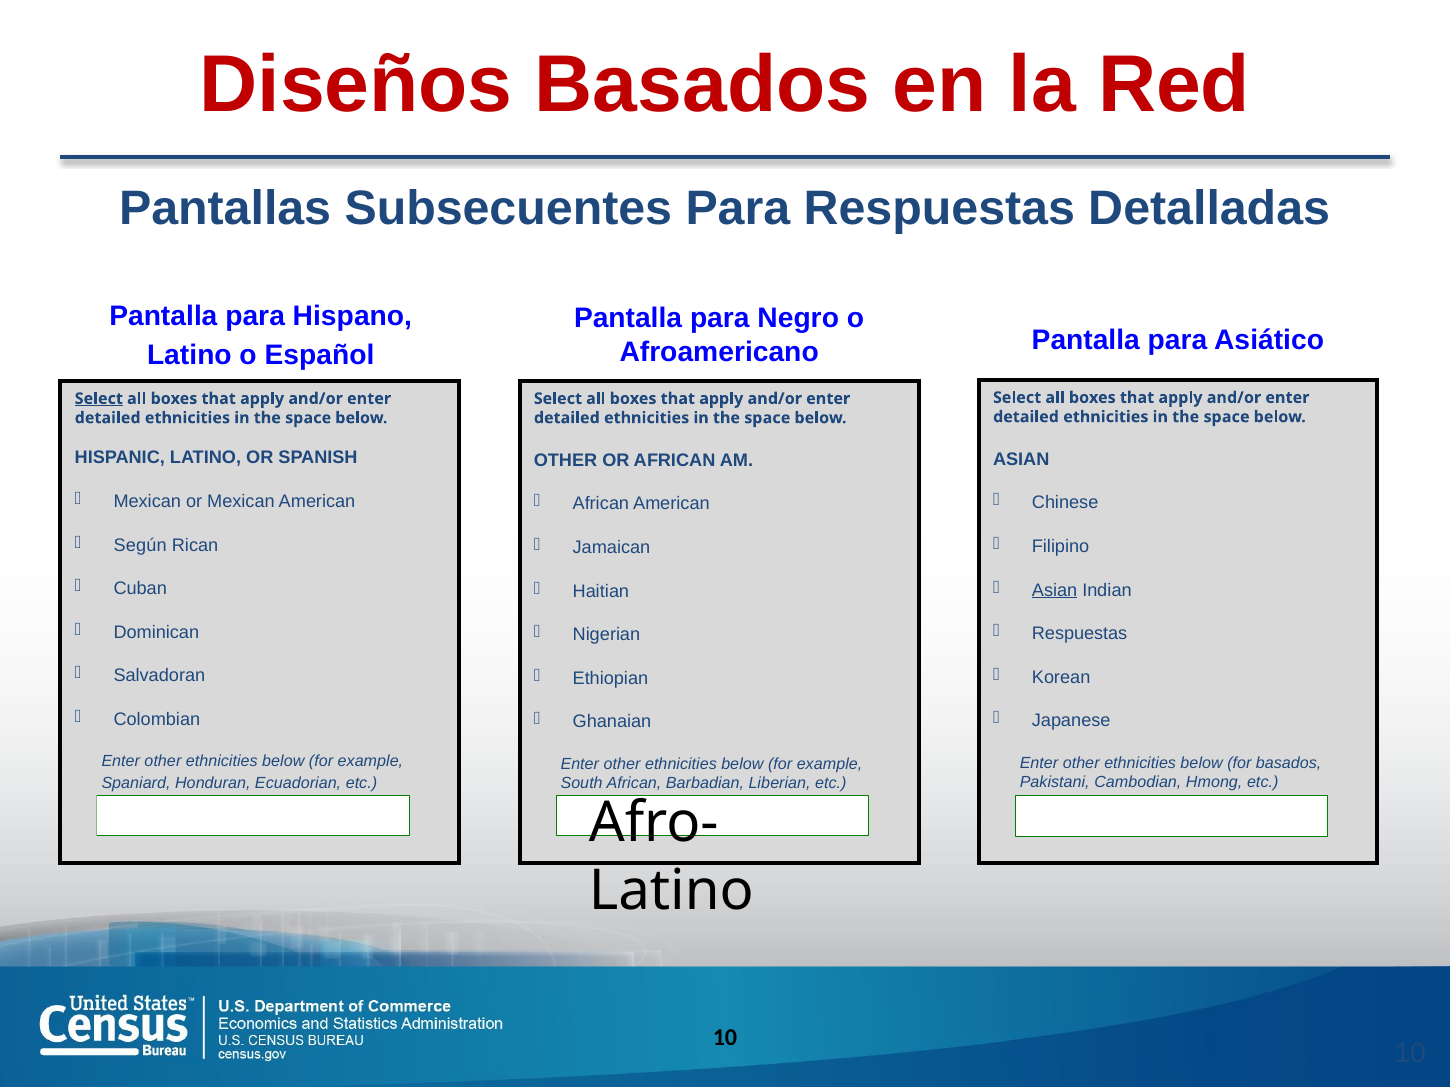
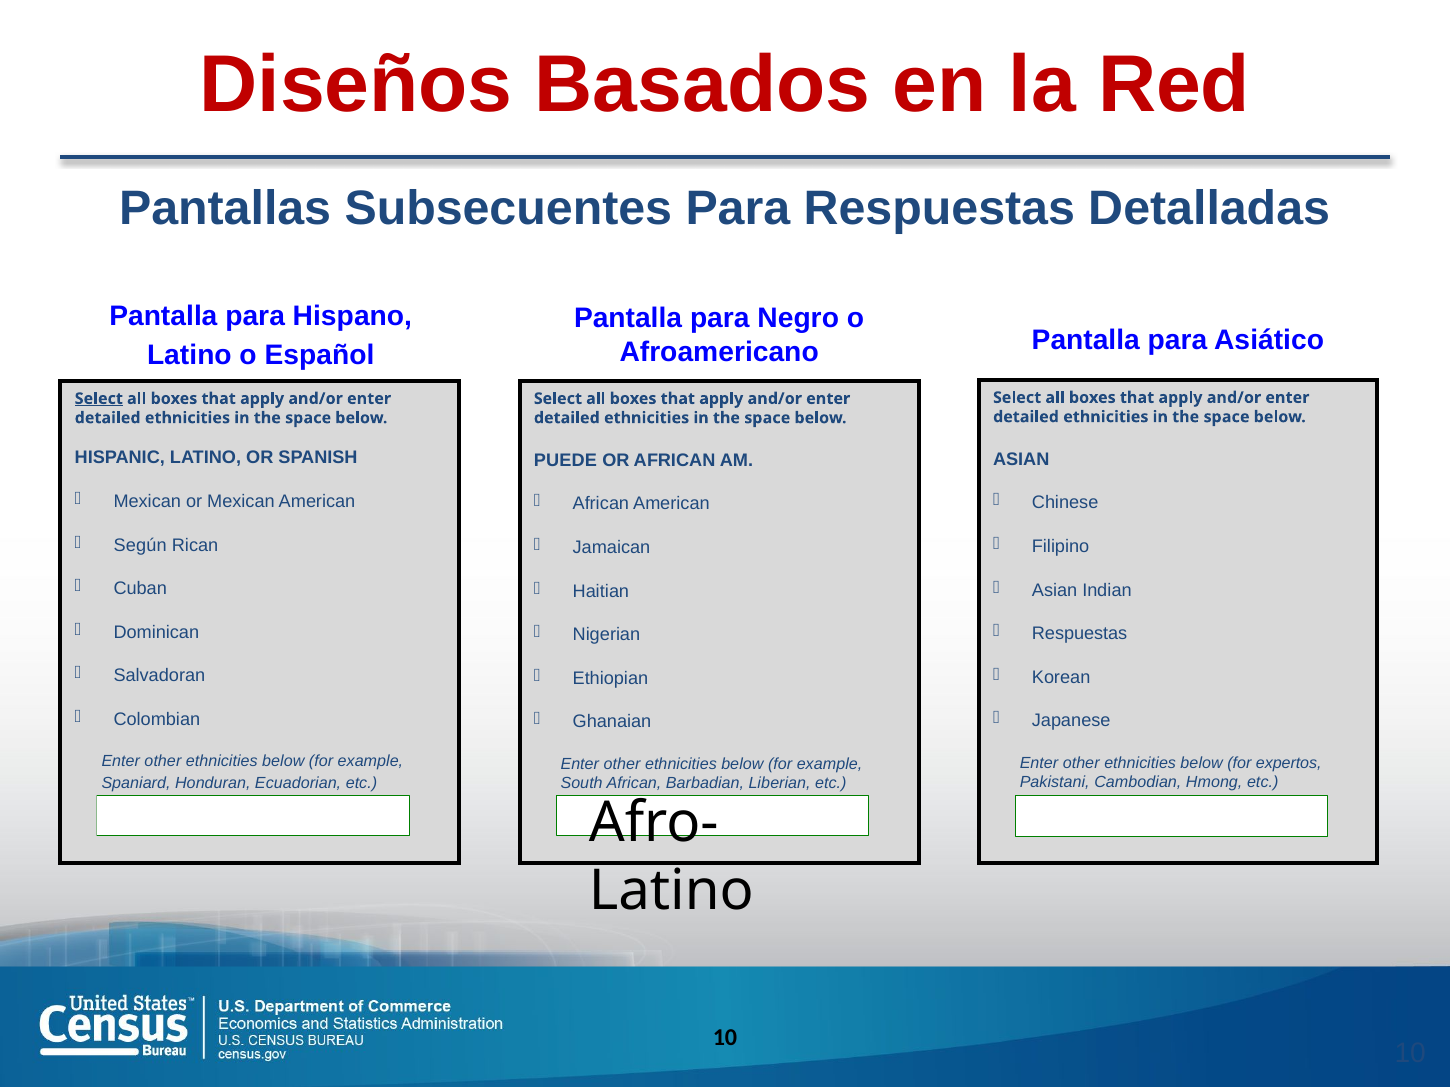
OTHER: OTHER -> PUEDE (565, 461)
Asian underline: present -> none (1055, 590)
for basados: basados -> expertos (1289, 763)
